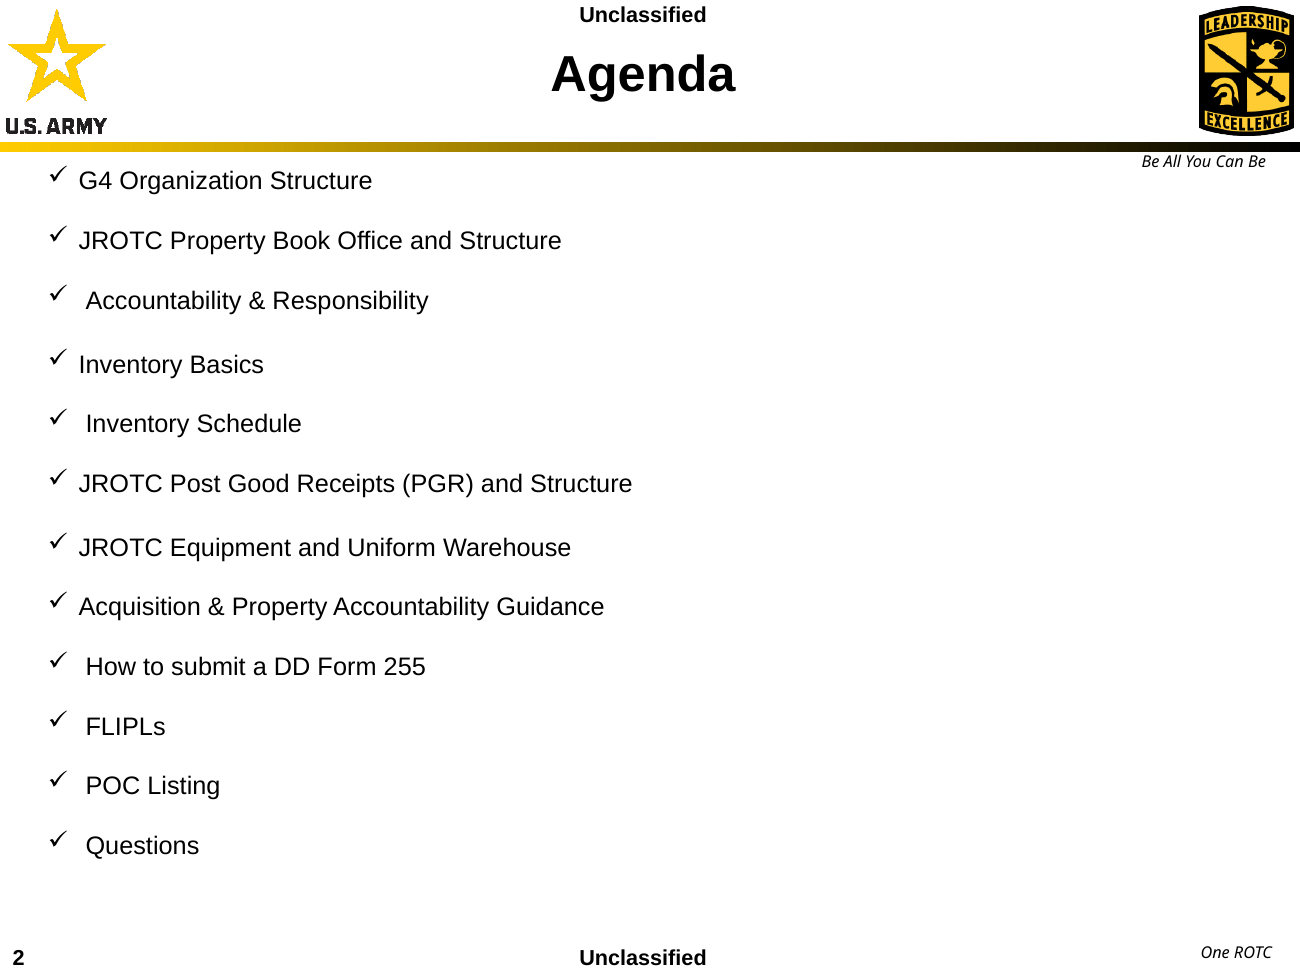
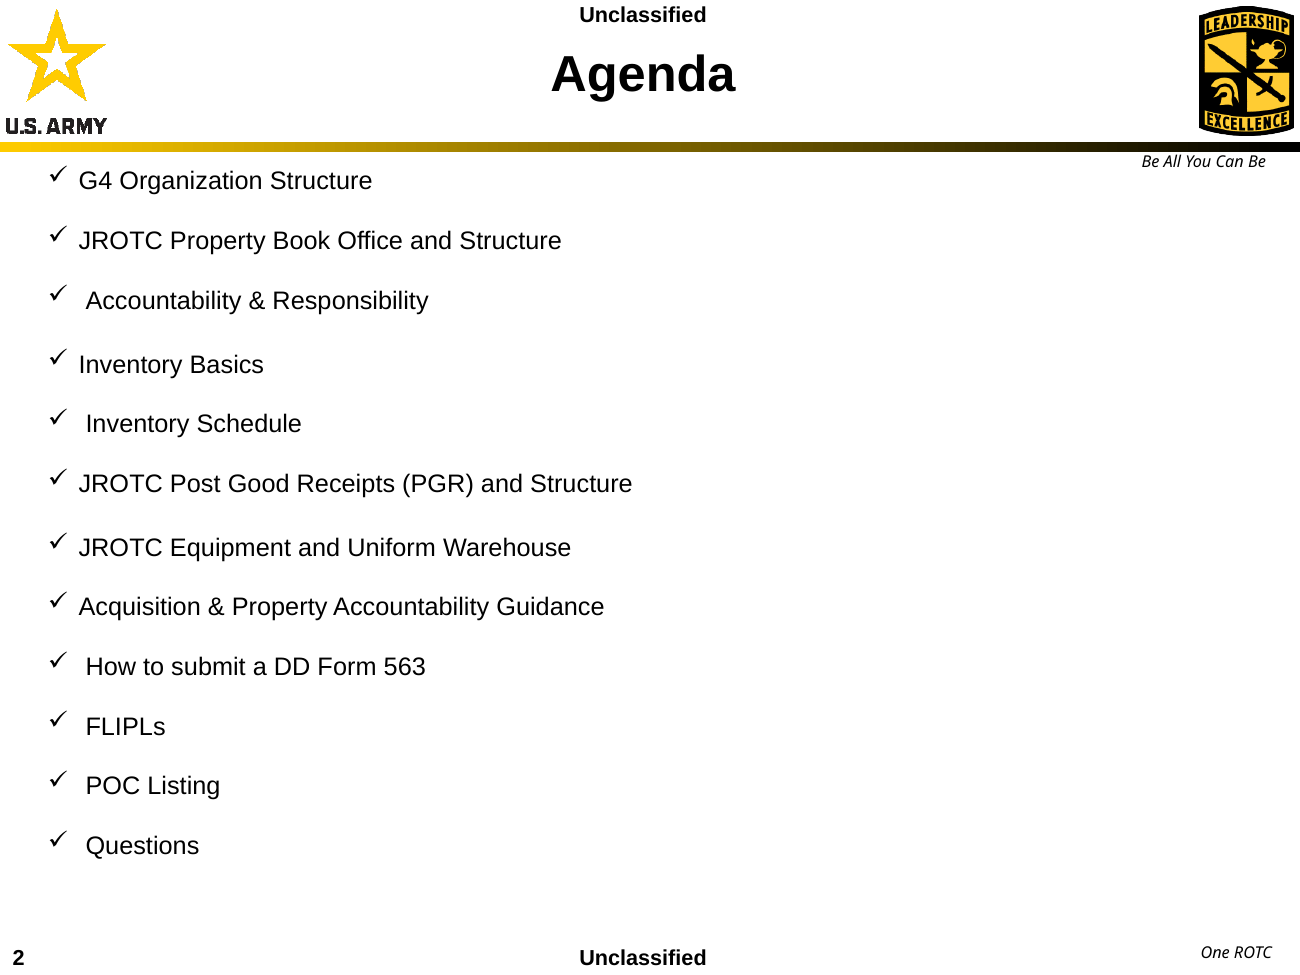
255: 255 -> 563 (405, 667)
